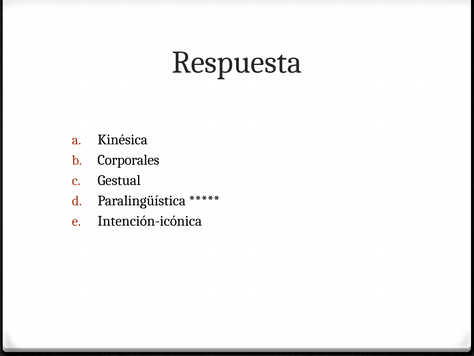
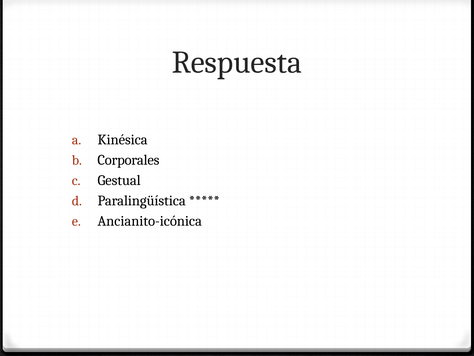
Intención-icónica: Intención-icónica -> Ancianito-icónica (150, 221)
